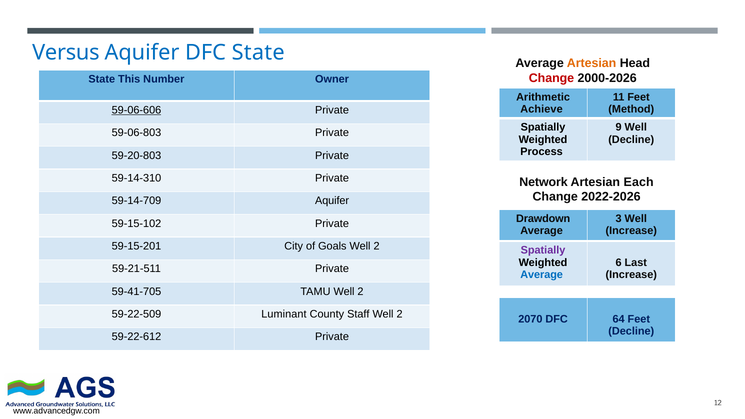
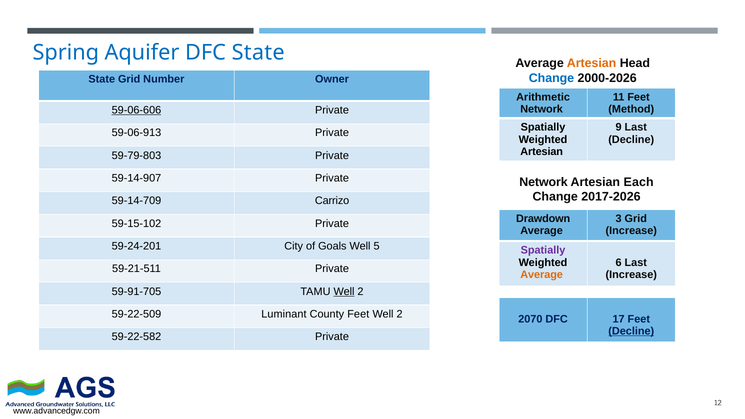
Versus: Versus -> Spring (66, 53)
Change colour: red -> blue (551, 78)
State This: This -> Grid (129, 79)
Achieve: Achieve -> Network (542, 109)
9 Well: Well -> Last (636, 127)
59-06-803: 59-06-803 -> 59-06-913 (136, 133)
Process: Process -> Artesian (542, 152)
59-20-803: 59-20-803 -> 59-79-803 (136, 156)
59-14-310: 59-14-310 -> 59-14-907 (136, 178)
2022-2026: 2022-2026 -> 2017-2026 (611, 197)
59-14-709 Aquifer: Aquifer -> Carrizo (332, 201)
3 Well: Well -> Grid (636, 219)
59-15-201: 59-15-201 -> 59-24-201 (136, 246)
2: 2 -> 5 (377, 246)
Average colour: blue -> orange (542, 275)
59-41-705: 59-41-705 -> 59-91-705 (136, 291)
Well underline: none -> present (344, 291)
County Staff: Staff -> Feet (358, 314)
64: 64 -> 17 (619, 319)
Decline underline: none -> present (631, 331)
59-22-612: 59-22-612 -> 59-22-582 (136, 337)
